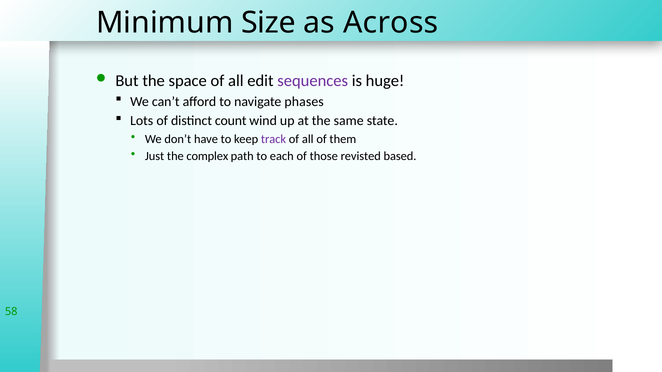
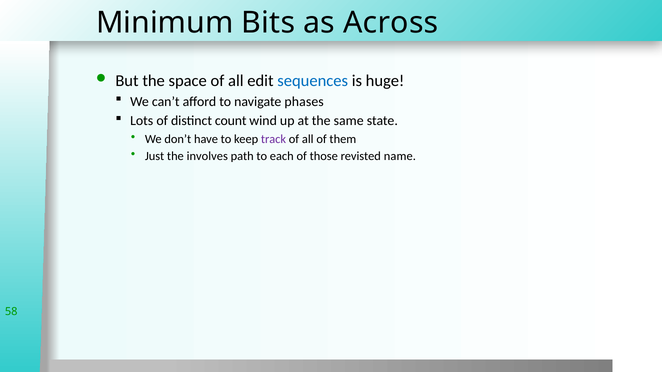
Size: Size -> Bits (268, 23)
sequences colour: purple -> blue (313, 81)
complex: complex -> involves (207, 156)
based: based -> name (400, 156)
